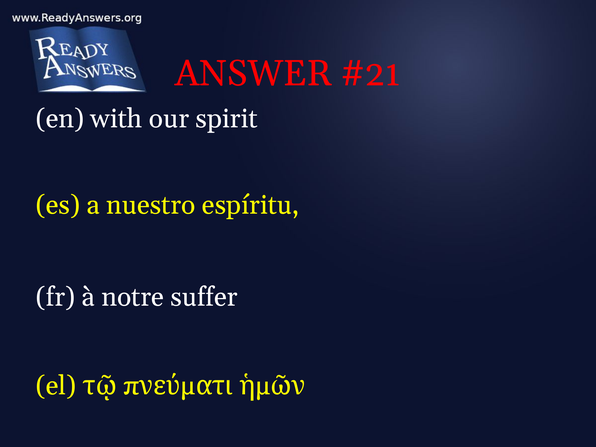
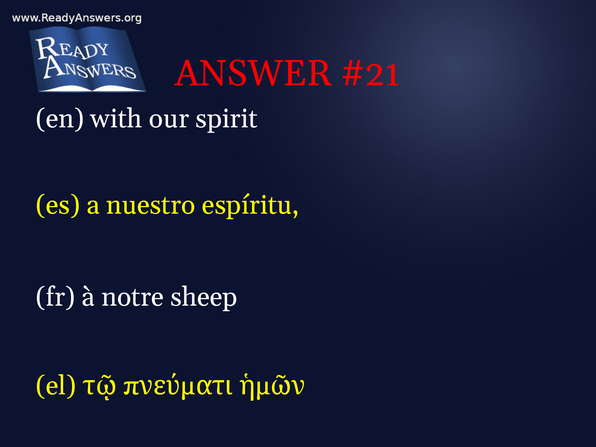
suffer: suffer -> sheep (204, 297)
